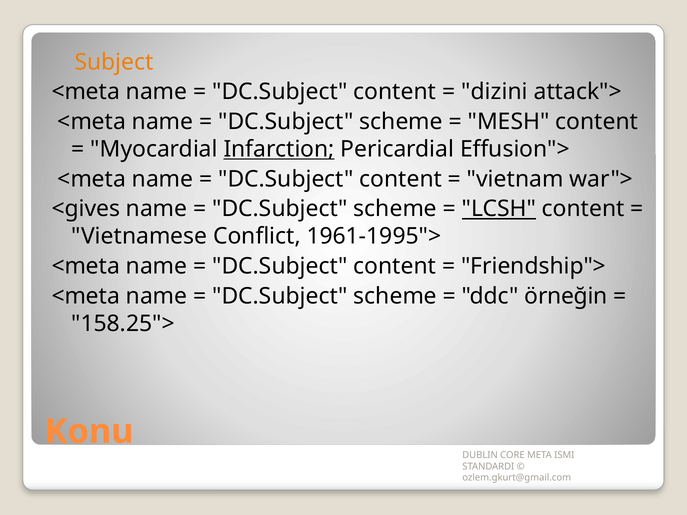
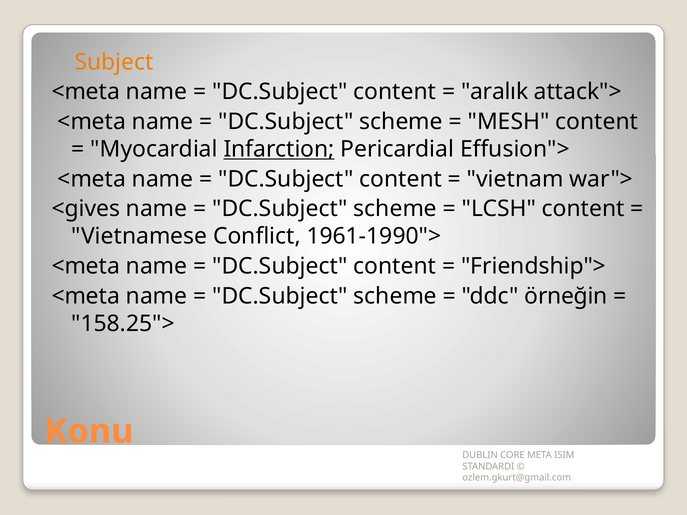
dizini: dizini -> aralık (495, 92)
LCSH underline: present -> none (499, 209)
1961-1995">: 1961-1995"> -> 1961-1990"> (374, 236)
ISMI: ISMI -> ISIM (564, 455)
